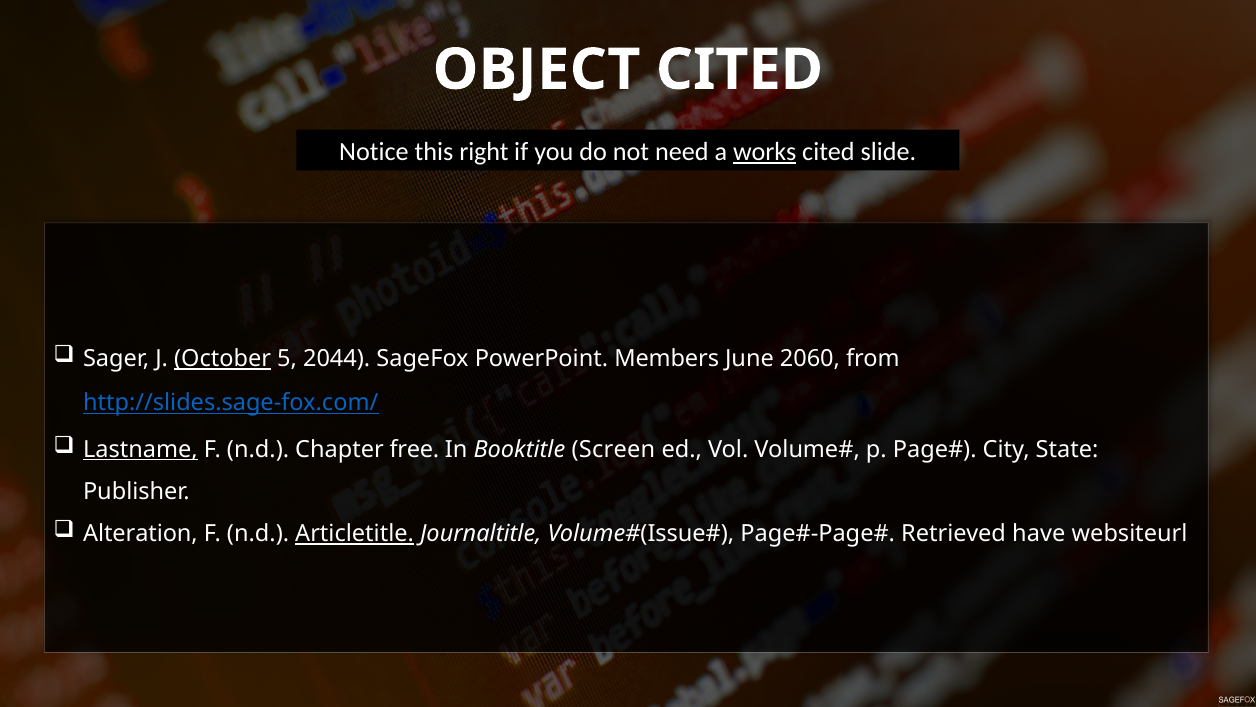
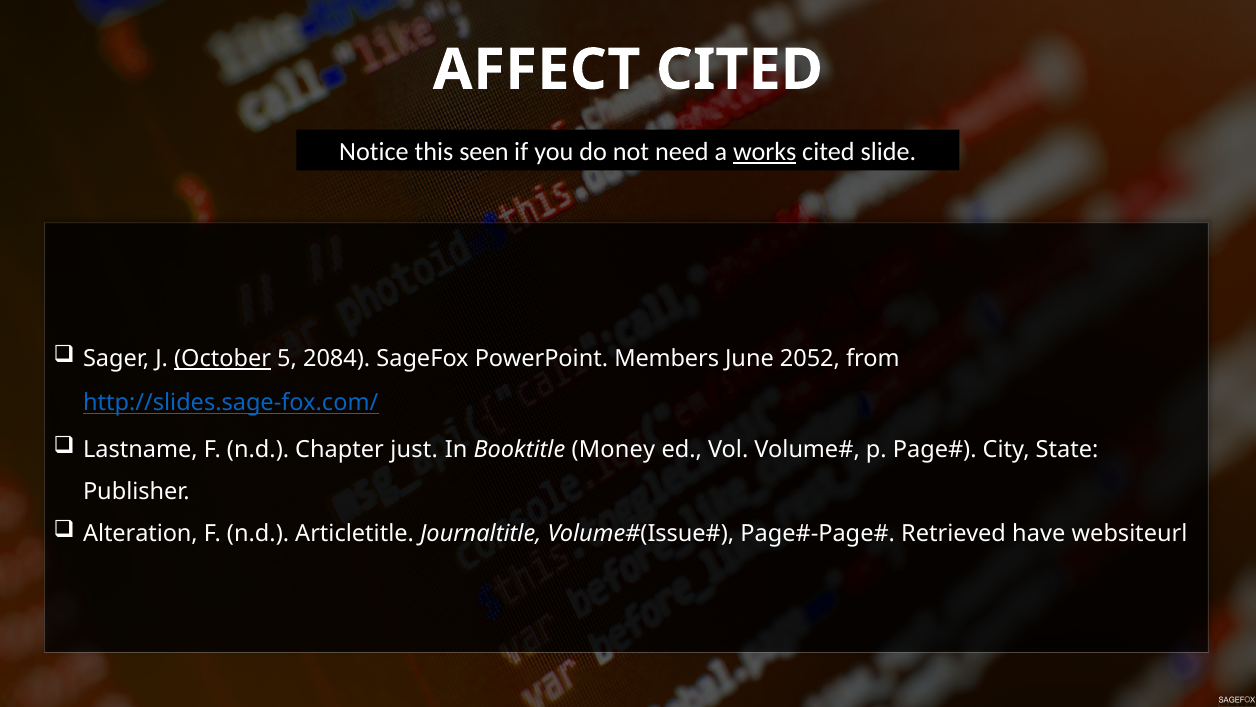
OBJECT: OBJECT -> AFFECT (537, 70)
right: right -> seen (484, 152)
2044: 2044 -> 2084 (337, 358)
2060: 2060 -> 2052 (810, 358)
Lastname underline: present -> none (140, 449)
free: free -> just (414, 449)
Screen: Screen -> Money (613, 449)
Articletitle underline: present -> none (355, 534)
